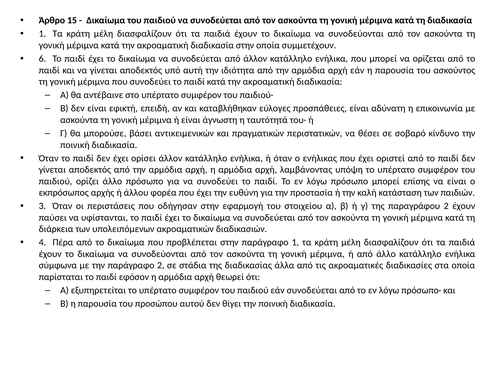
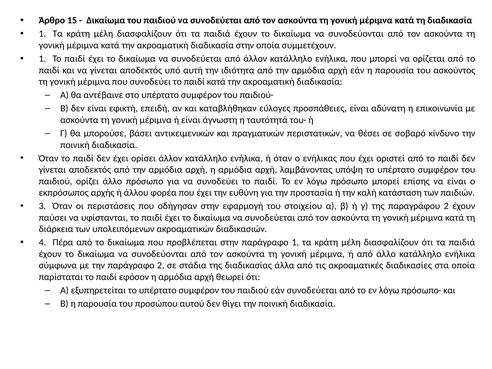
6: 6 -> 1 (42, 59)
